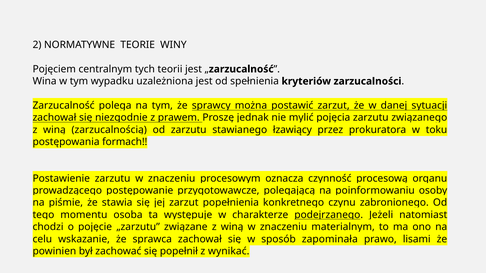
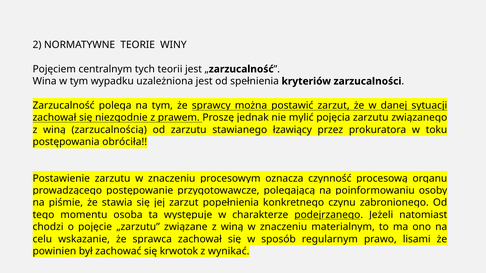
formach: formach -> obróciła (125, 142)
zapominała: zapominała -> regularnym (330, 239)
popełnił: popełnił -> krwotok (179, 252)
